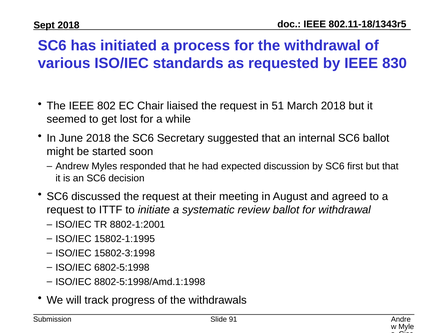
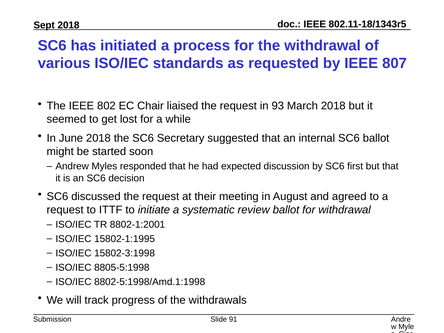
830: 830 -> 807 (395, 63)
51: 51 -> 93 (278, 106)
6802-5:1998: 6802-5:1998 -> 8805-5:1998 (122, 268)
